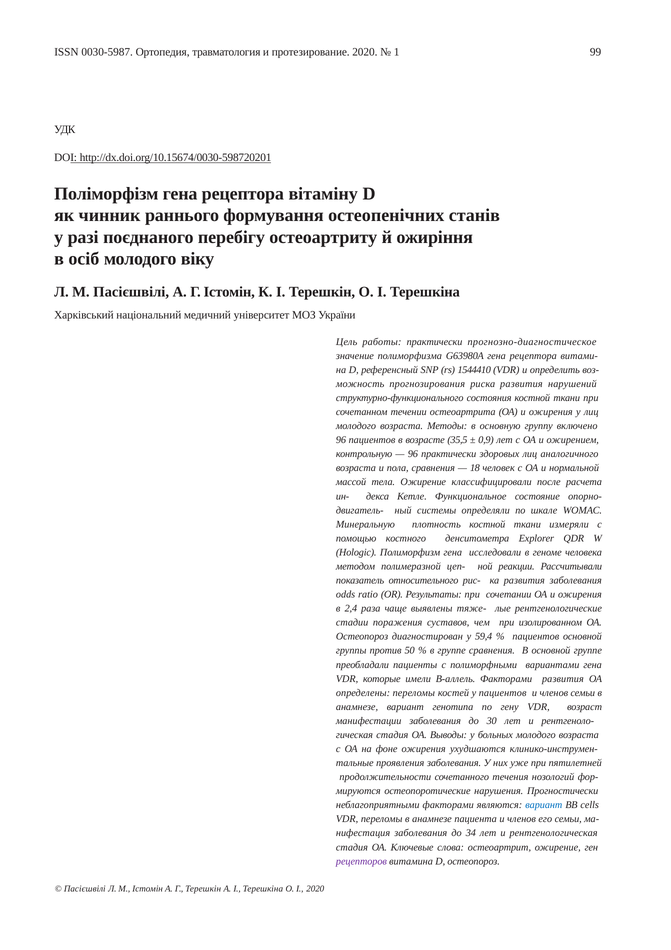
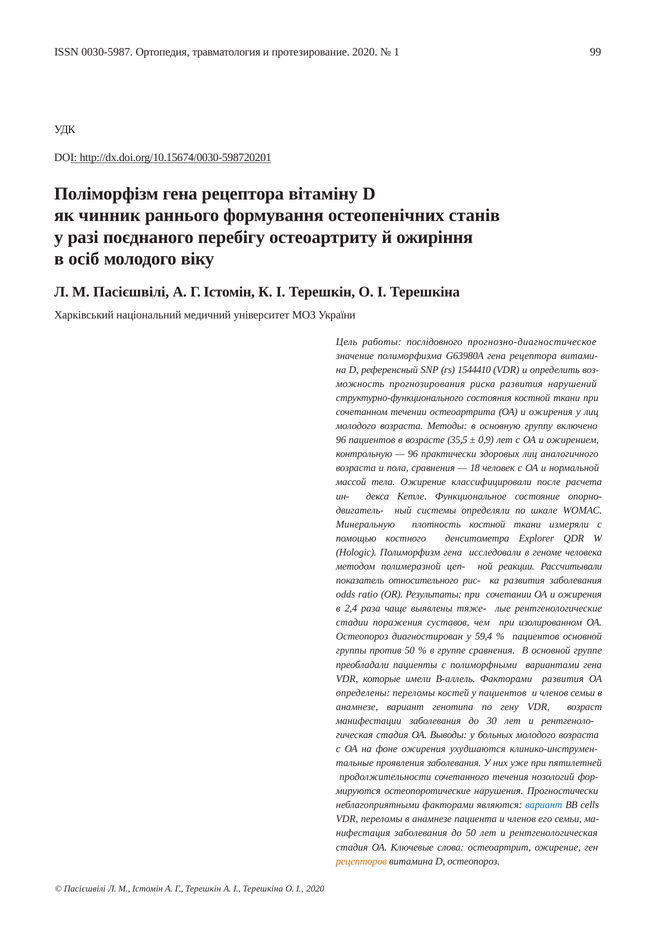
работы практически: практически -> послідовного (435, 342)
до 34: 34 -> 50 (471, 833)
рецепторов colour: purple -> orange (361, 861)
